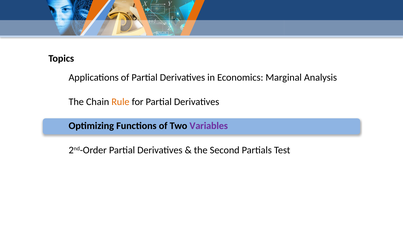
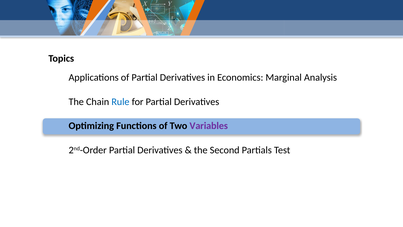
Rule colour: orange -> blue (120, 102)
